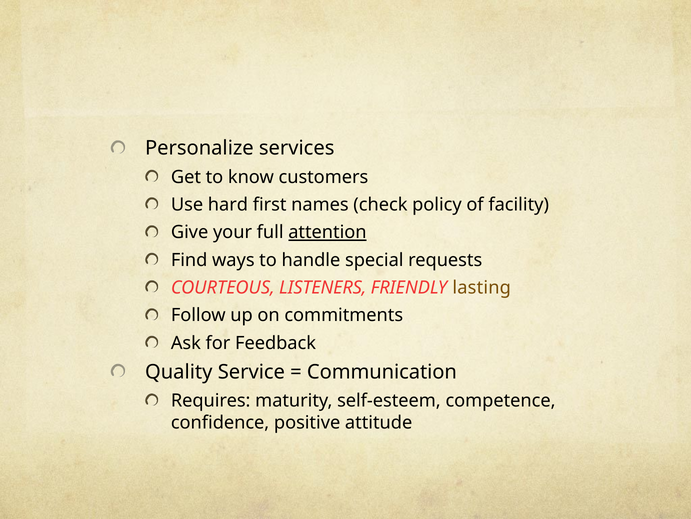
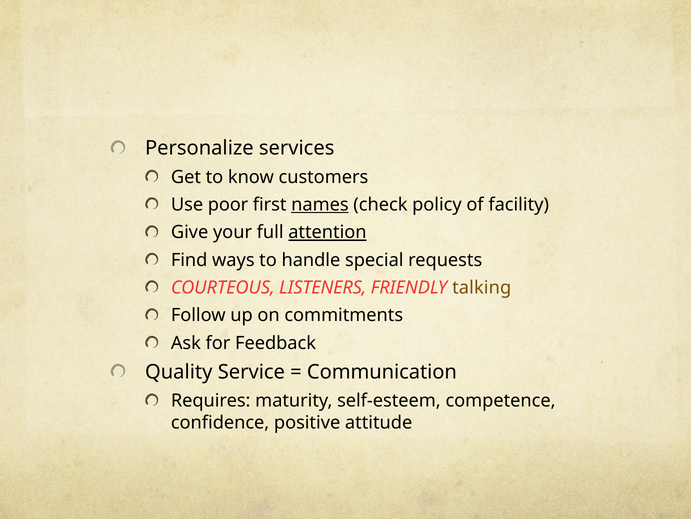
hard: hard -> poor (228, 204)
names underline: none -> present (320, 204)
lasting: lasting -> talking (482, 287)
